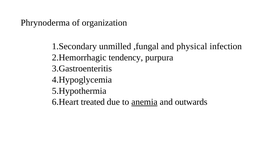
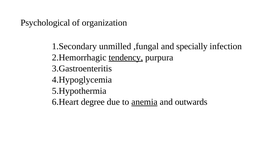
Phrynoderma: Phrynoderma -> Psychological (45, 23)
physical: physical -> specially (192, 46)
tendency underline: none -> present (126, 58)
treated: treated -> degree (93, 102)
